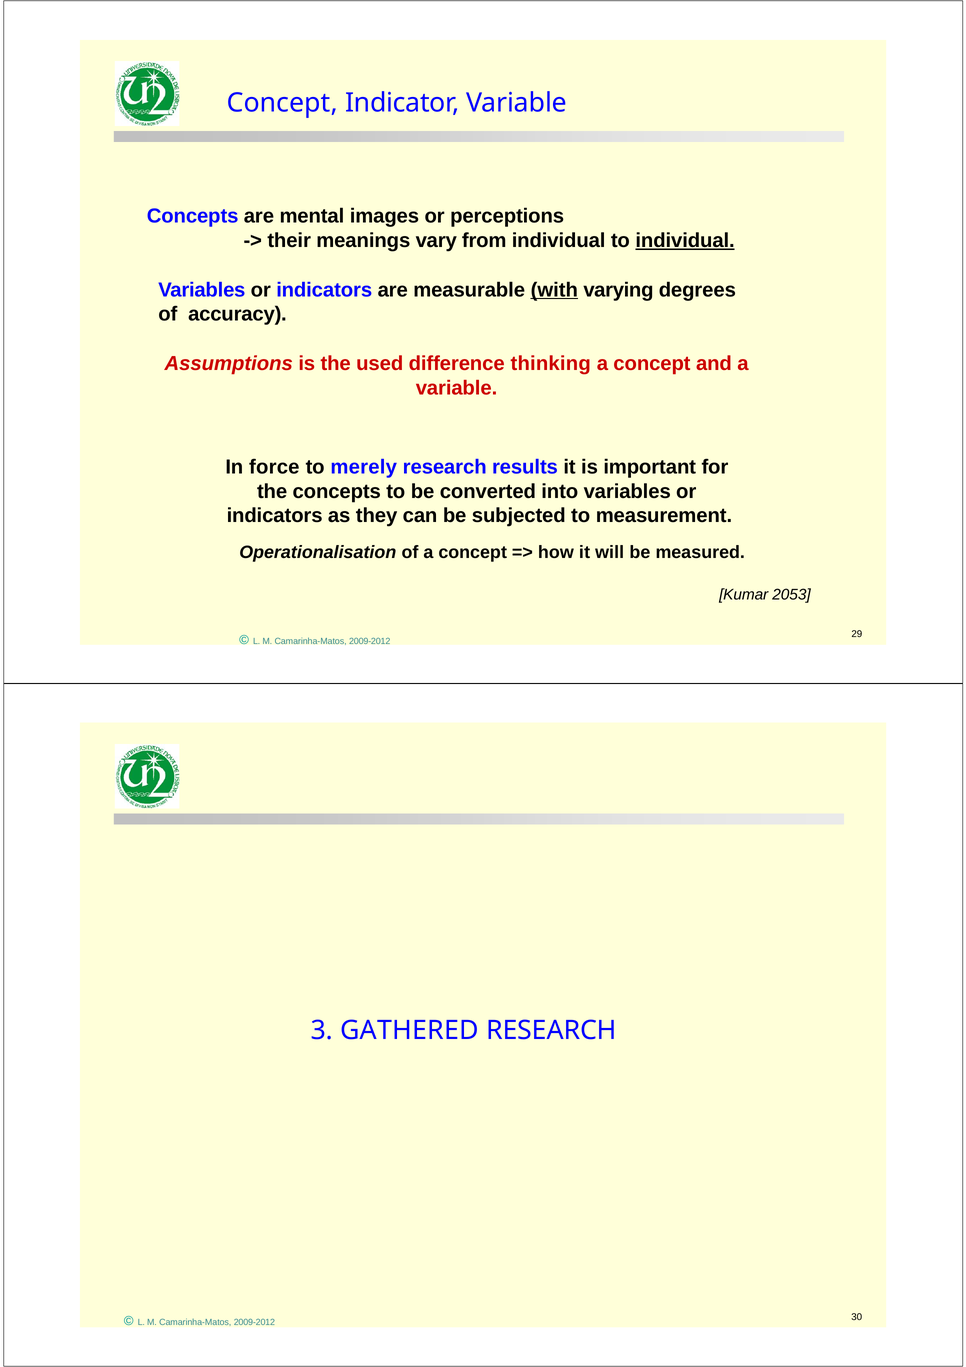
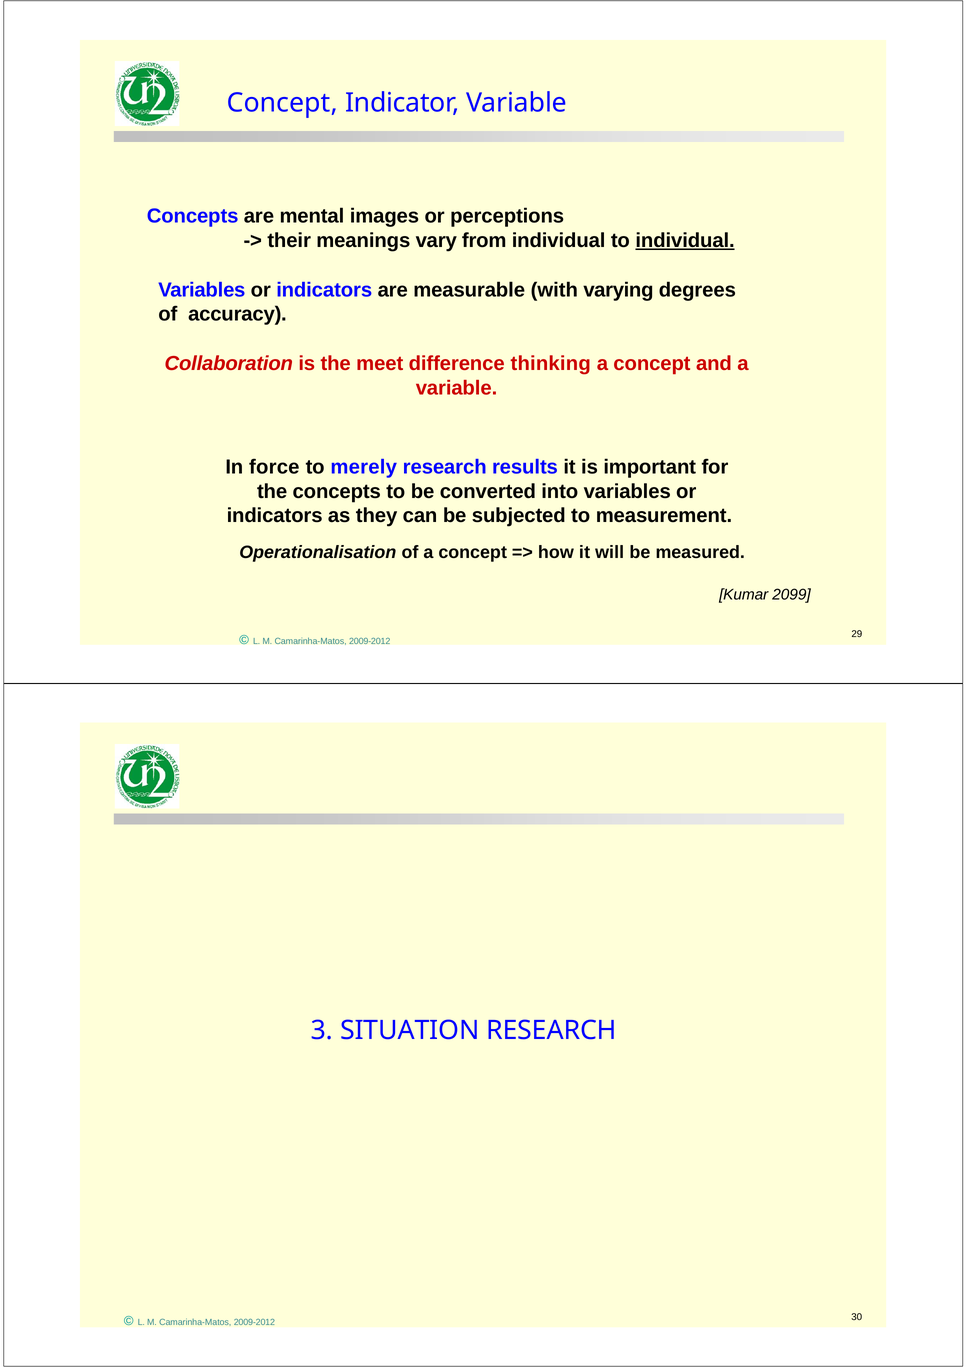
with underline: present -> none (554, 290)
Assumptions: Assumptions -> Collaboration (229, 364)
used: used -> meet (380, 364)
2053: 2053 -> 2099 (791, 595)
GATHERED: GATHERED -> SITUATION (410, 1031)
